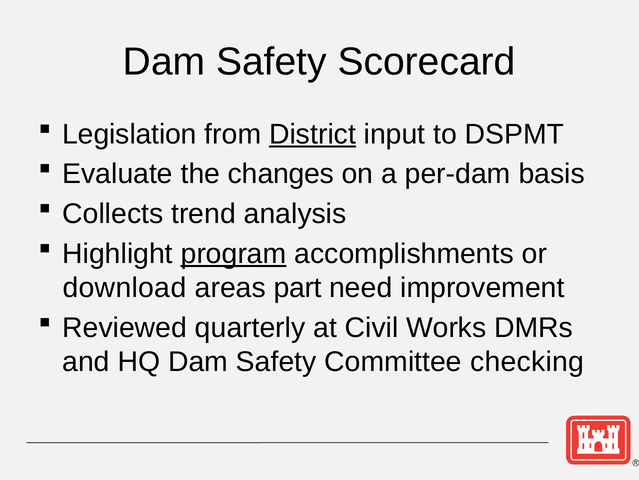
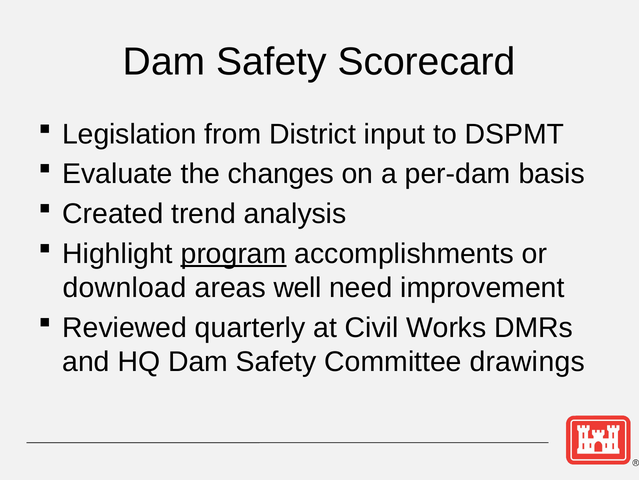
District underline: present -> none (313, 134)
Collects: Collects -> Created (113, 214)
part: part -> well (298, 287)
checking: checking -> drawings (527, 361)
